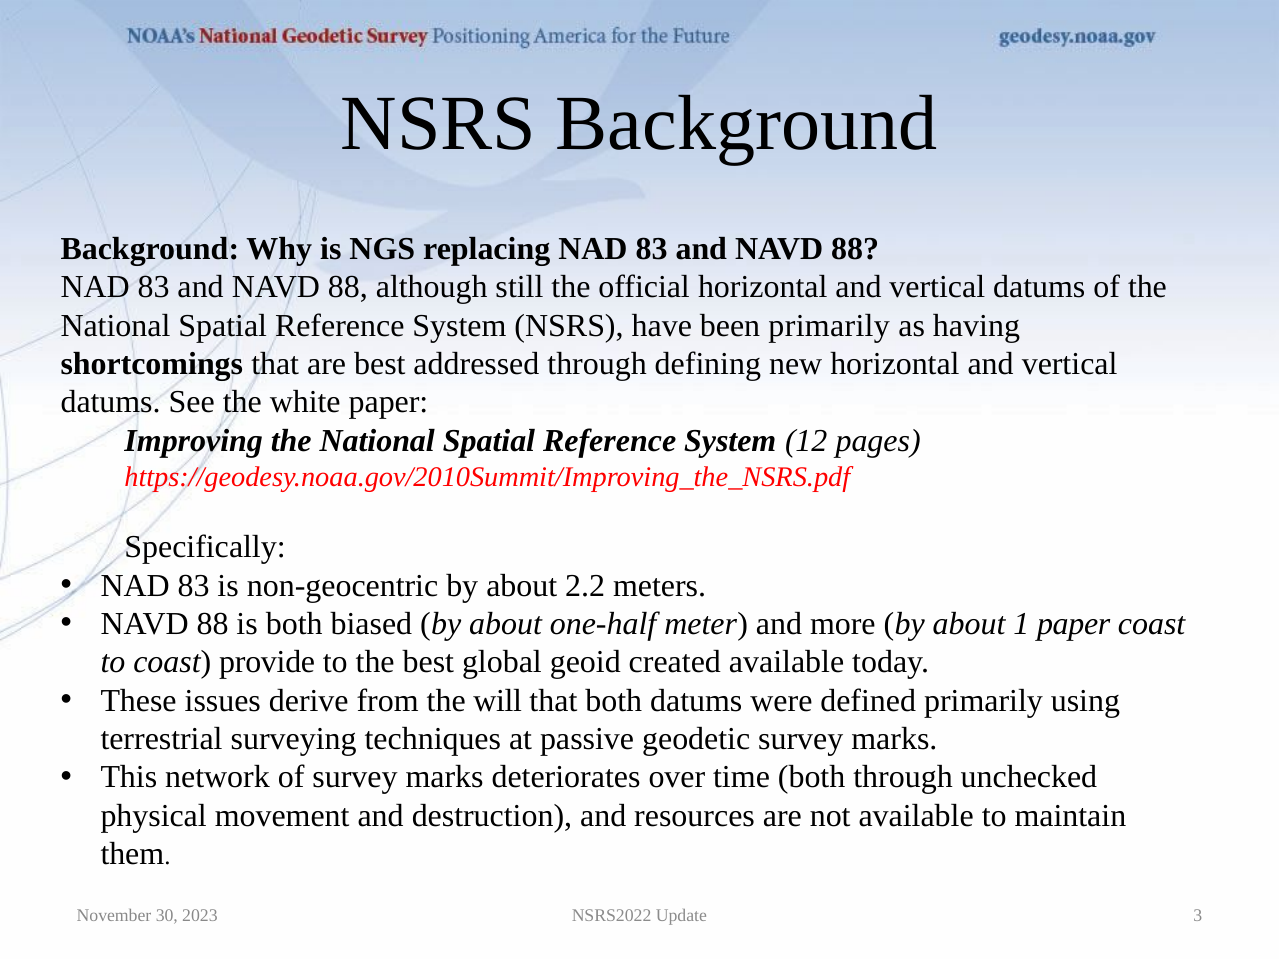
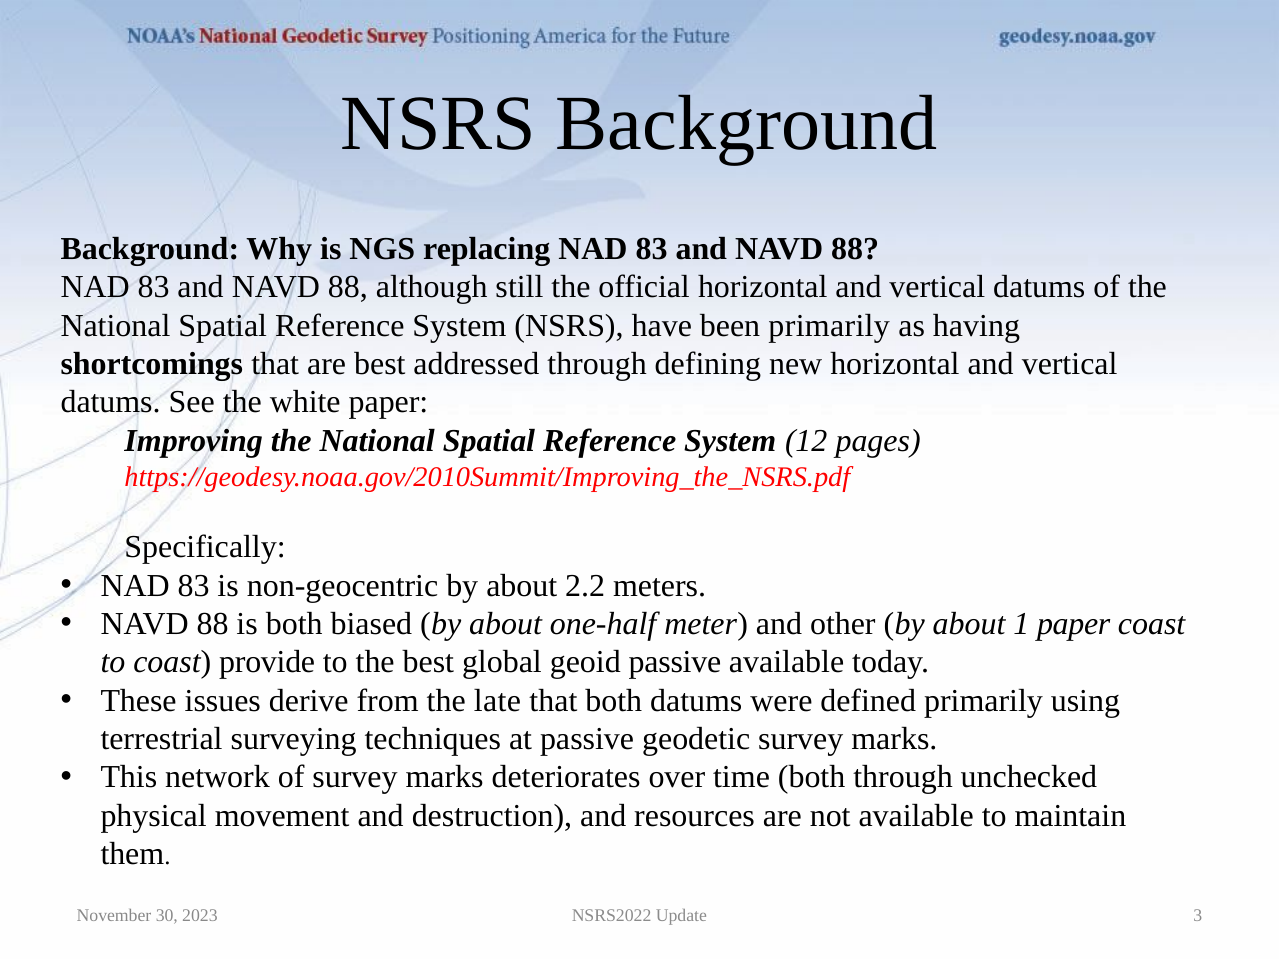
more: more -> other (843, 624)
geoid created: created -> passive (675, 662)
will: will -> late (497, 701)
